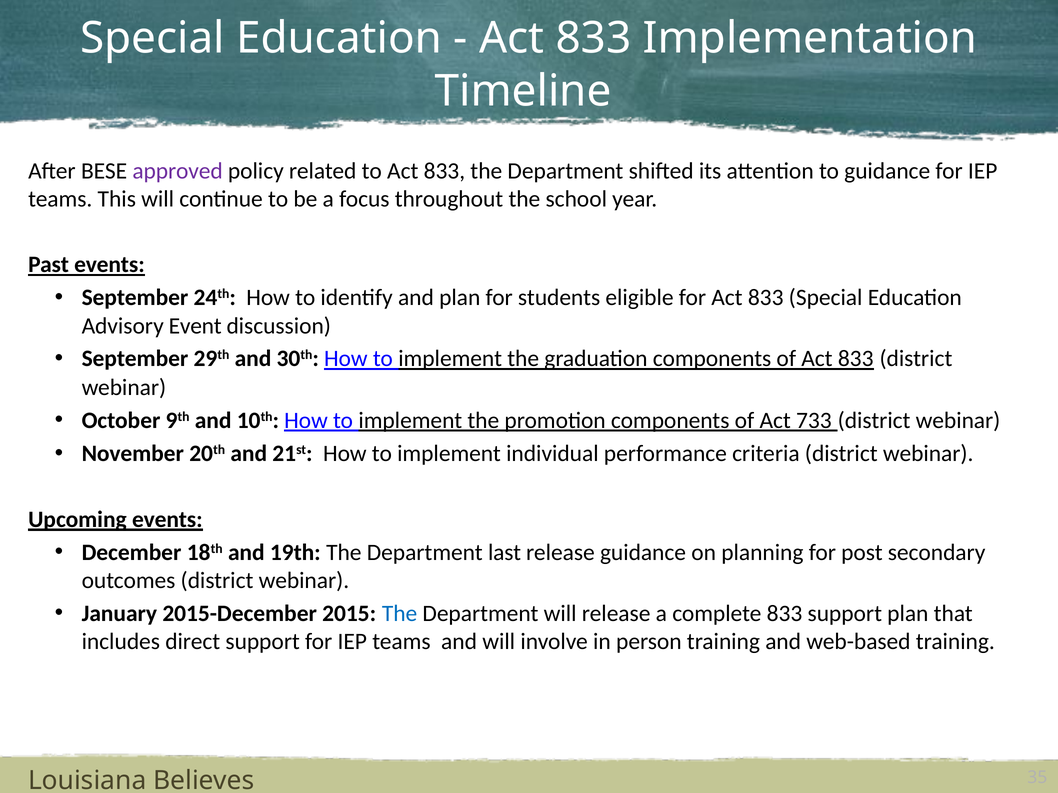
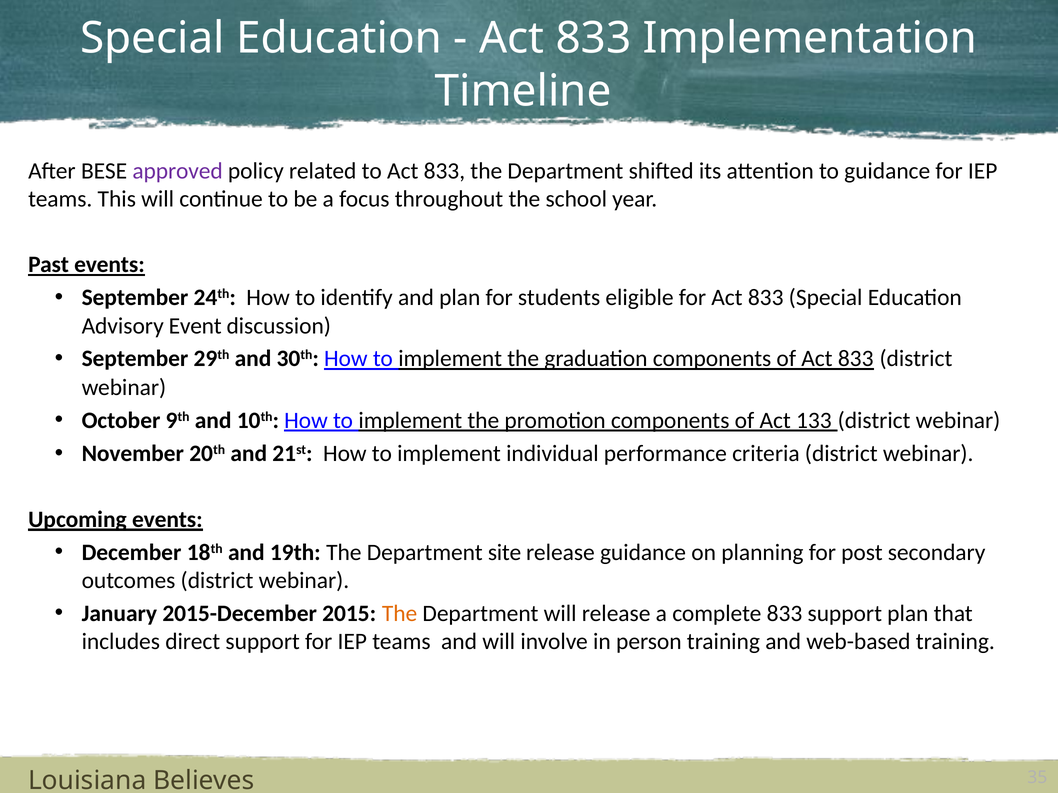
733: 733 -> 133 (814, 421)
last: last -> site (505, 553)
The colour: blue -> orange (400, 614)
